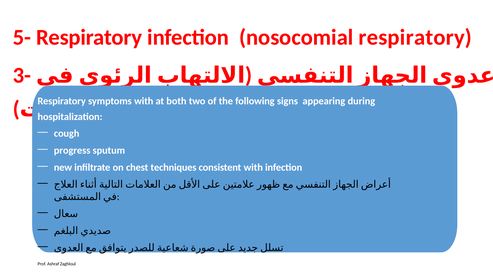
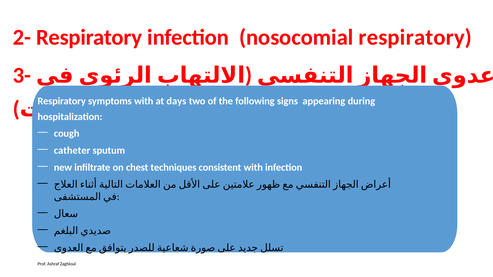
5-: 5- -> 2- (22, 37)
both: both -> days (176, 101)
progress: progress -> catheter (72, 151)
